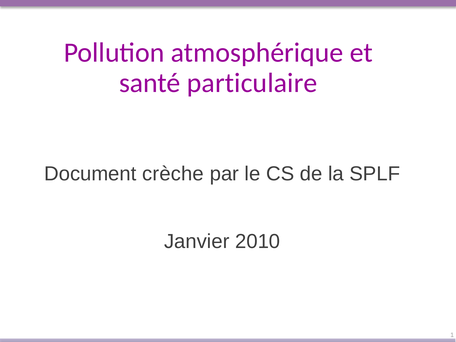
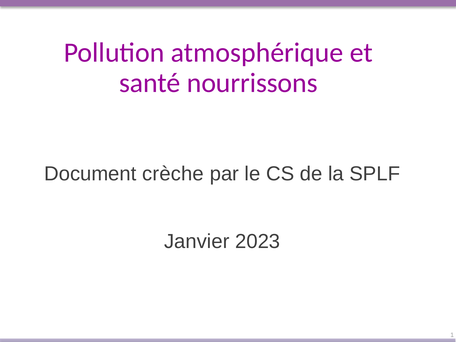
particulaire: particulaire -> nourrissons (252, 83)
2010: 2010 -> 2023 (258, 241)
